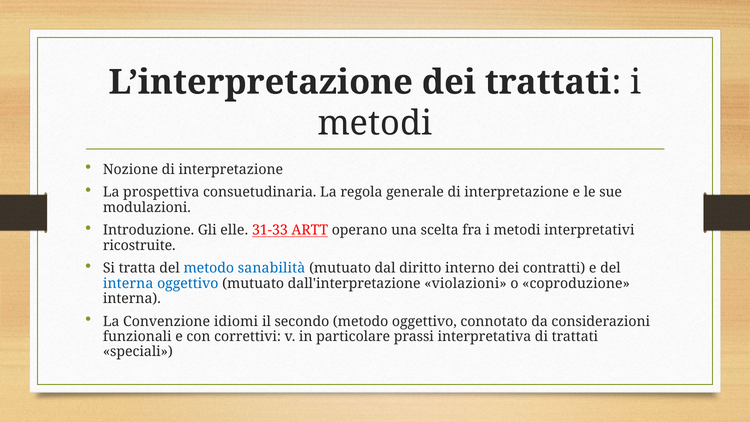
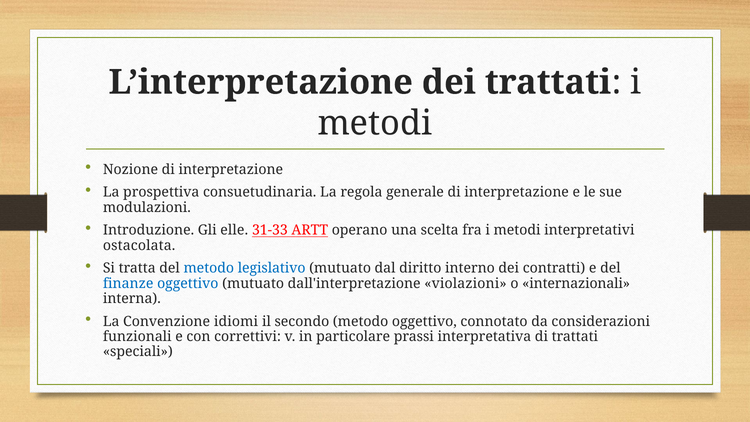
ricostruite: ricostruite -> ostacolata (139, 245)
sanabilità: sanabilità -> legislativo (272, 268)
interna: interna -> finanze (128, 283)
coproduzione: coproduzione -> internazionali (576, 283)
